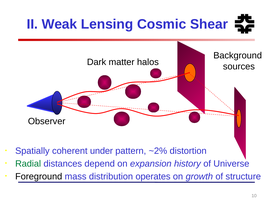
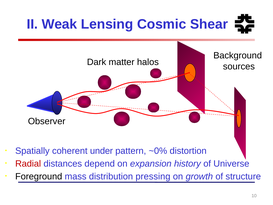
~2%: ~2% -> ~0% (158, 151)
Radial colour: green -> red (28, 164)
operates: operates -> pressing (153, 176)
